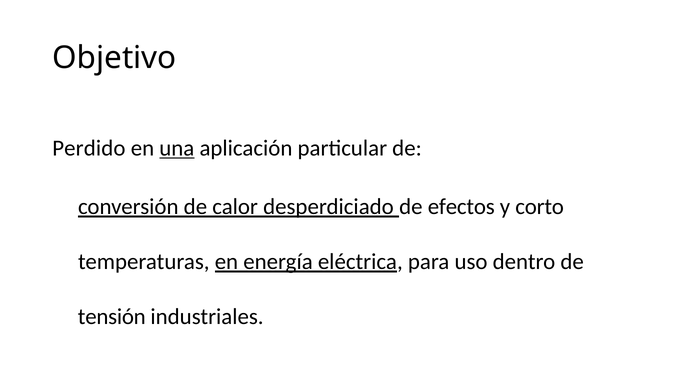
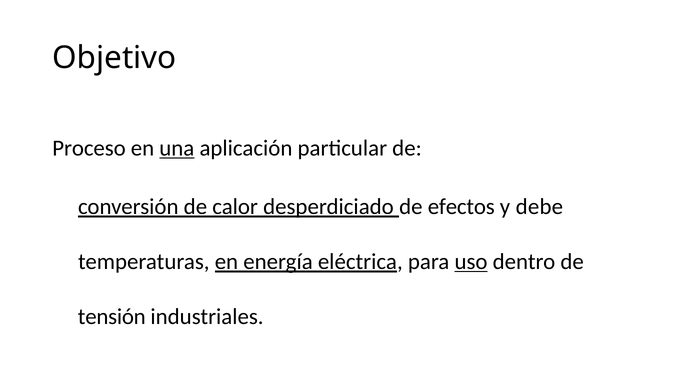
Perdido: Perdido -> Proceso (89, 148)
corto: corto -> debe (539, 207)
uso underline: none -> present (471, 262)
